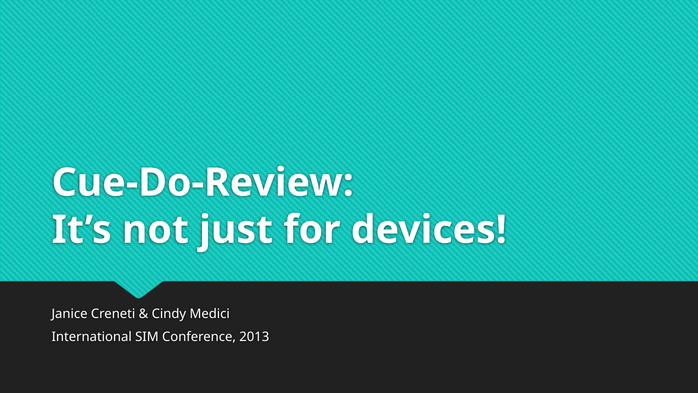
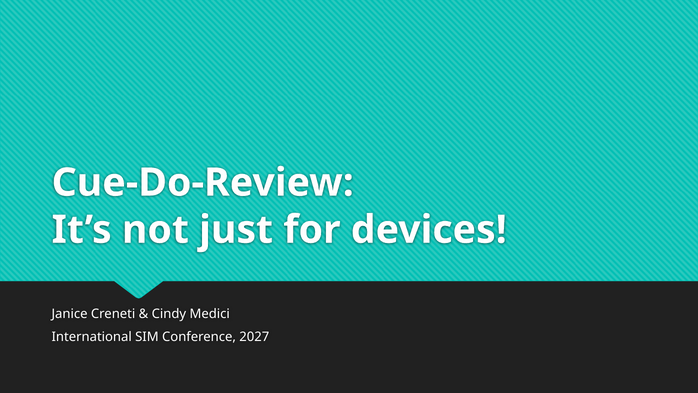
2013: 2013 -> 2027 (254, 336)
